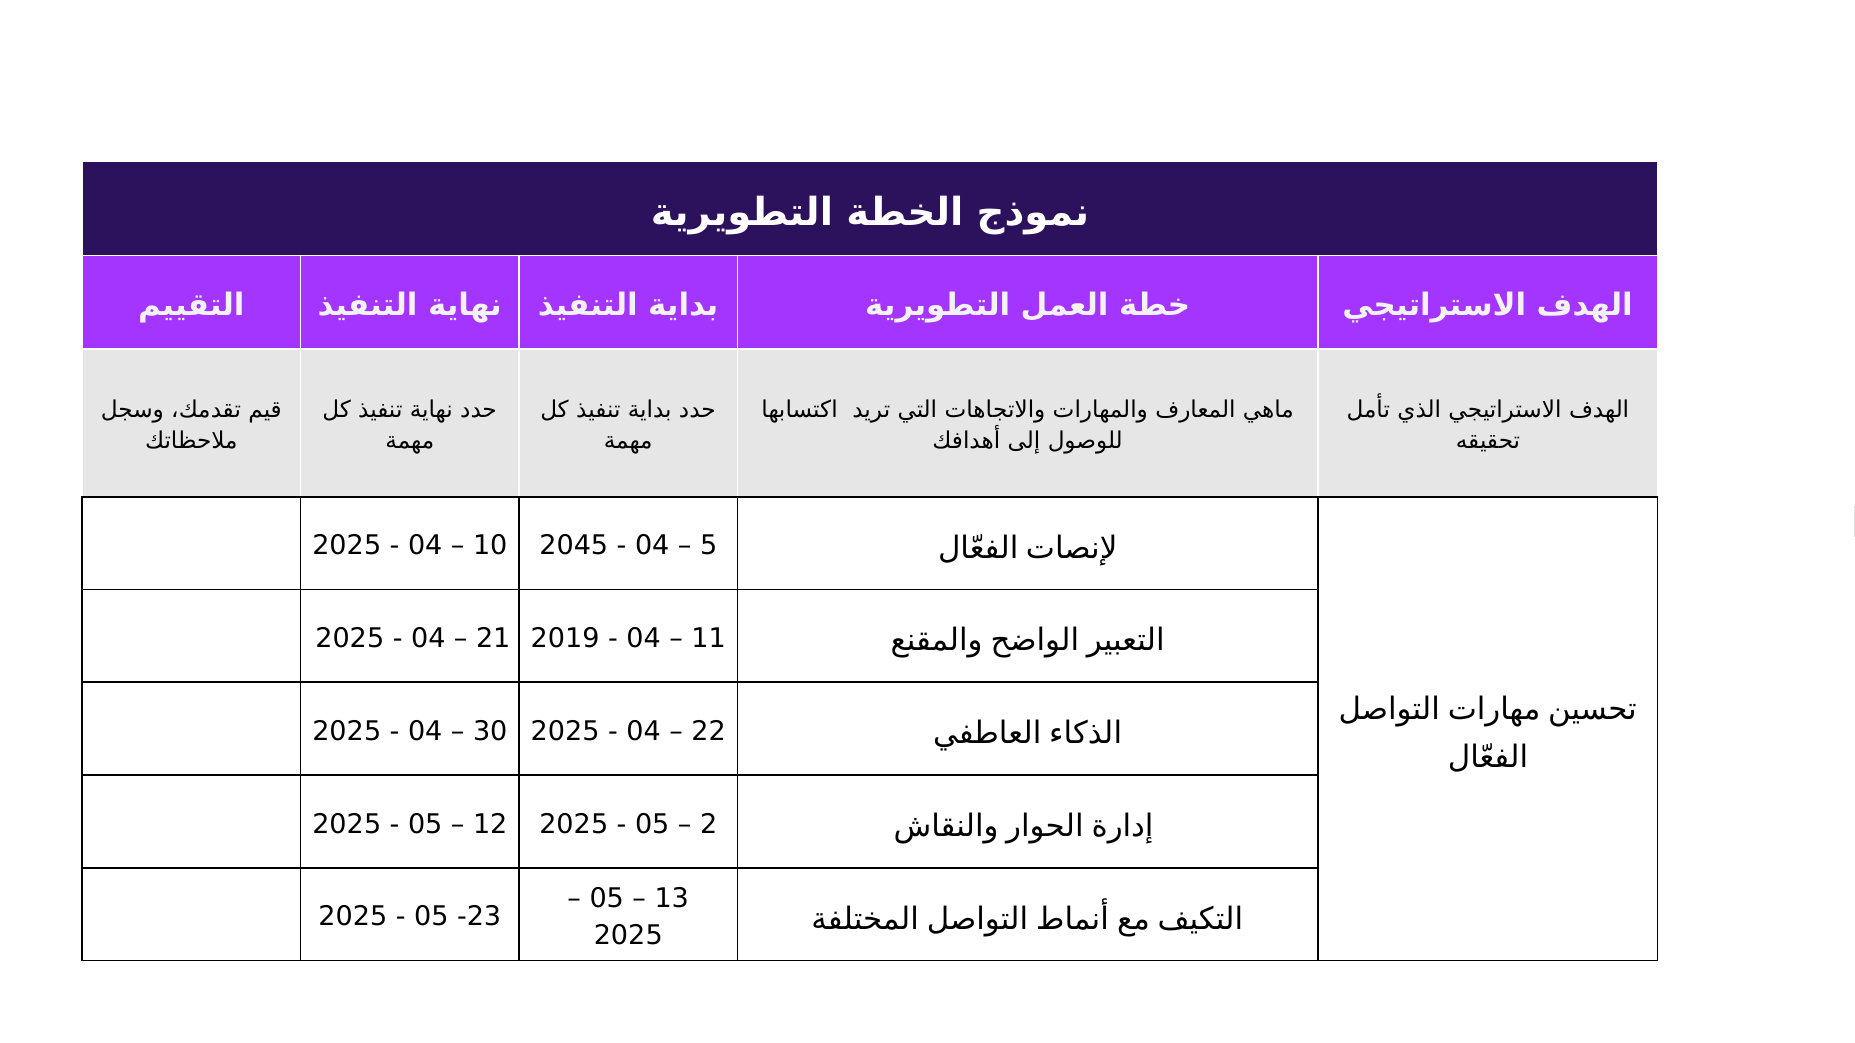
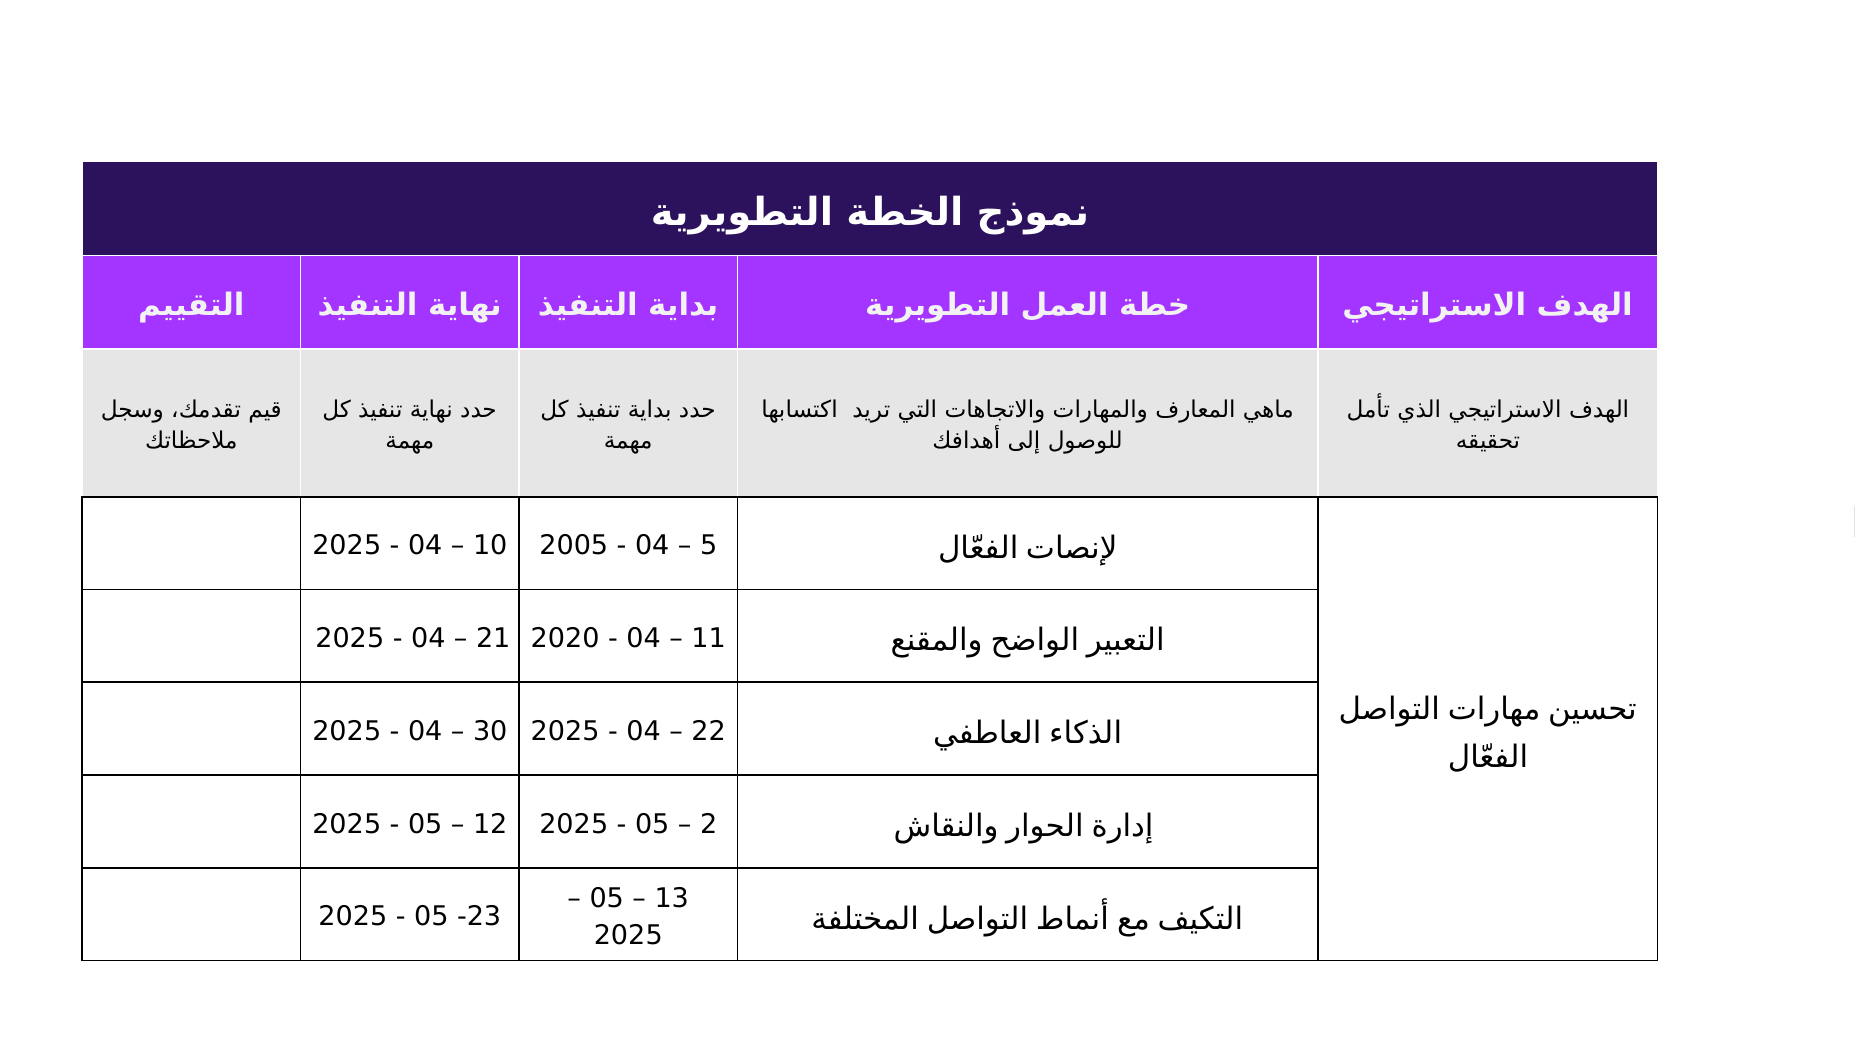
2045: 2045 -> 2005 (574, 546)
2019: 2019 -> 2020 (565, 639)
